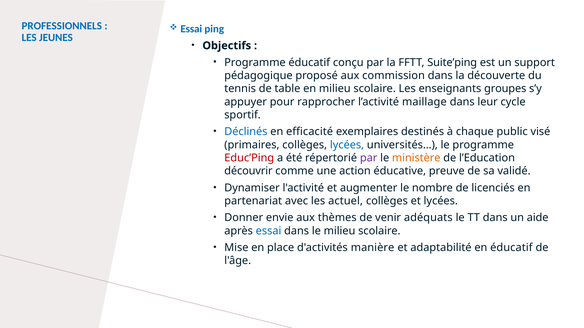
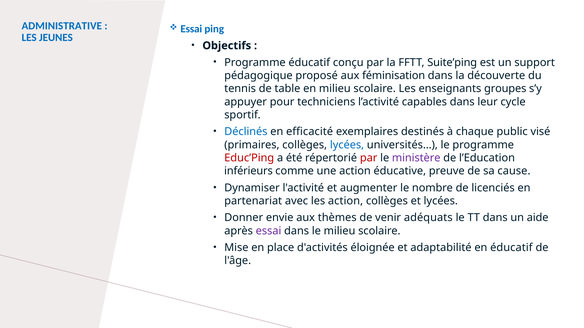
PROFESSIONNELS: PROFESSIONNELS -> ADMINISTRATIVE (62, 26)
commission: commission -> féminisation (394, 76)
rapprocher: rapprocher -> techniciens (326, 102)
maillage: maillage -> capables (424, 102)
par colour: purple -> red (369, 158)
ministère colour: orange -> purple (416, 158)
découvrir: découvrir -> inférieurs (248, 171)
validé: validé -> cause (514, 171)
les actuel: actuel -> action (346, 201)
essai colour: blue -> purple (269, 231)
manière: manière -> éloignée (373, 248)
